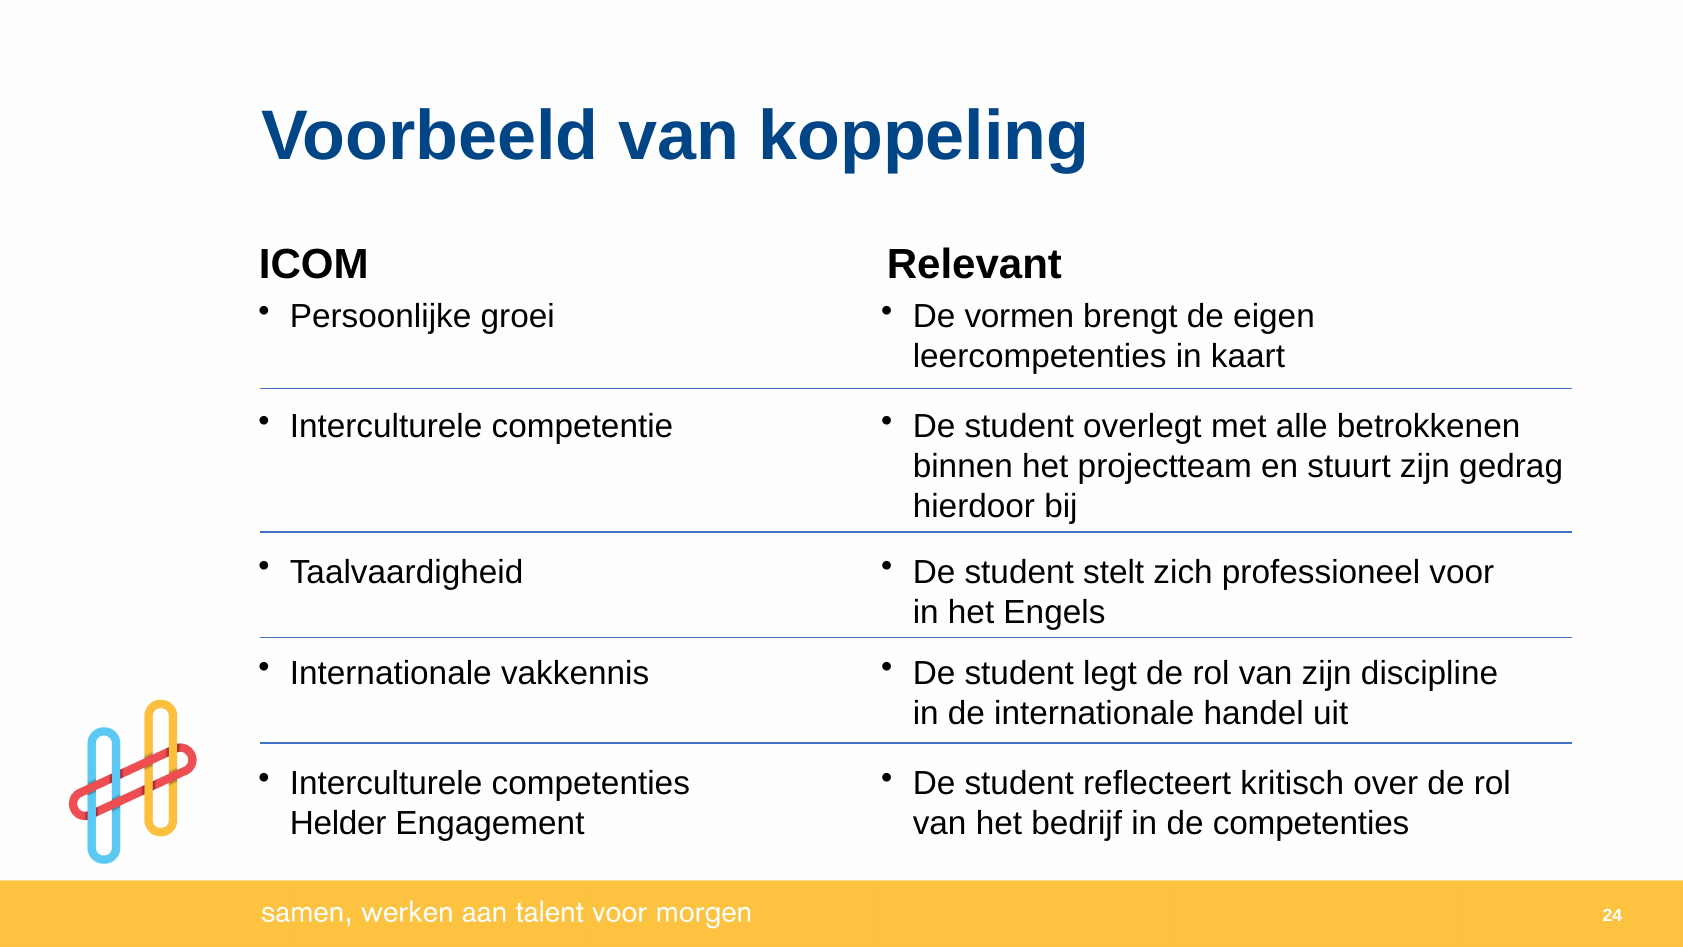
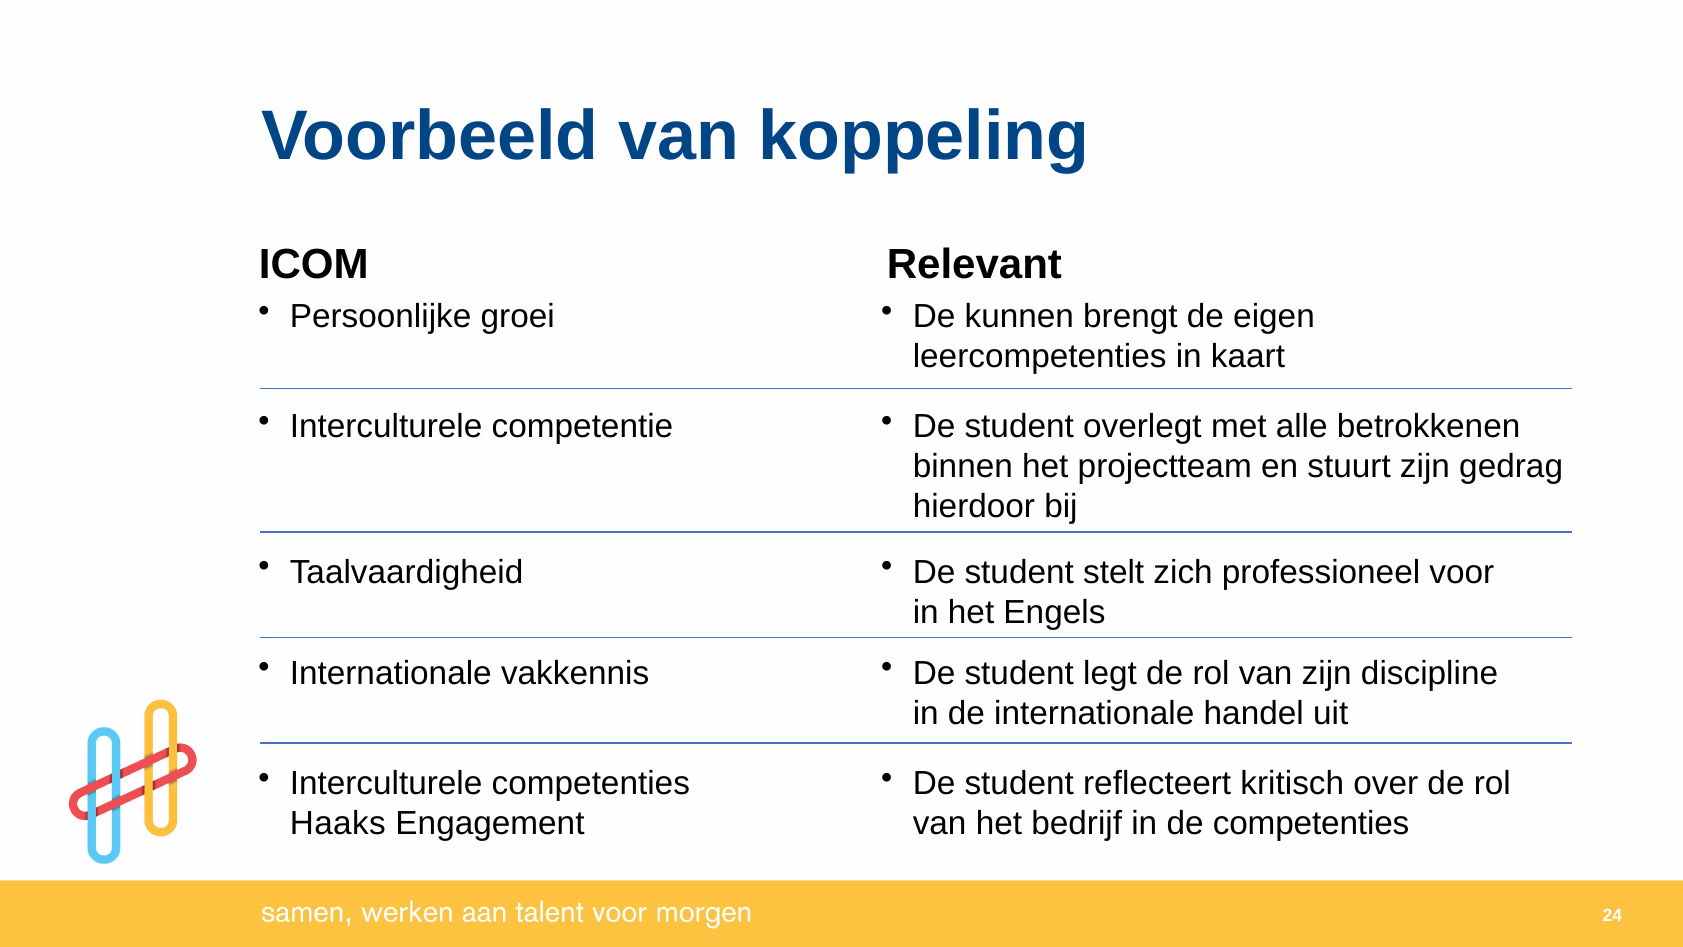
vormen: vormen -> kunnen (1019, 317)
Helder: Helder -> Haaks (338, 823)
